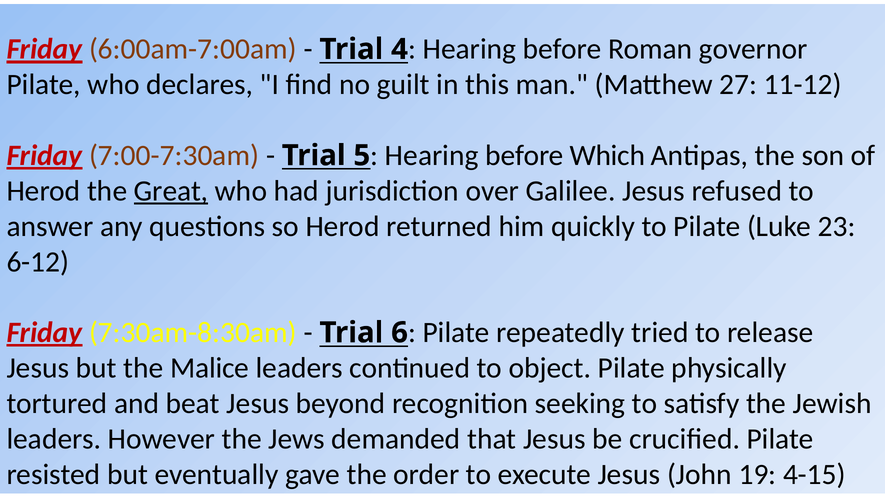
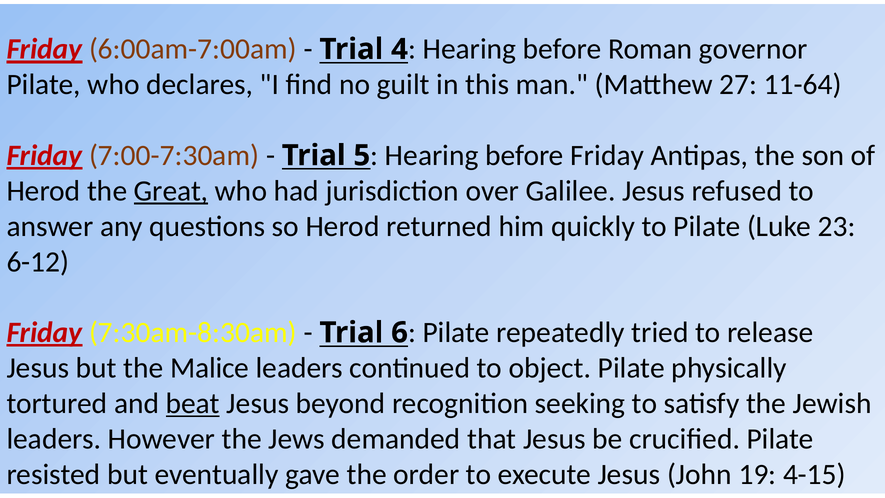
11-12: 11-12 -> 11-64 (803, 85)
before Which: Which -> Friday (607, 155)
beat underline: none -> present (193, 403)
